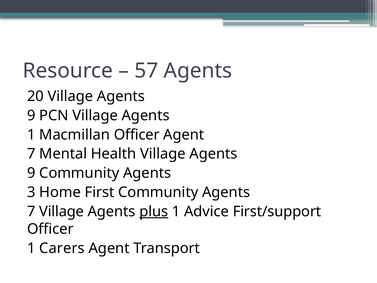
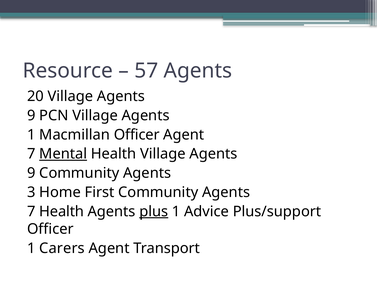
Mental underline: none -> present (63, 154)
7 Village: Village -> Health (62, 211)
First/support: First/support -> Plus/support (277, 211)
